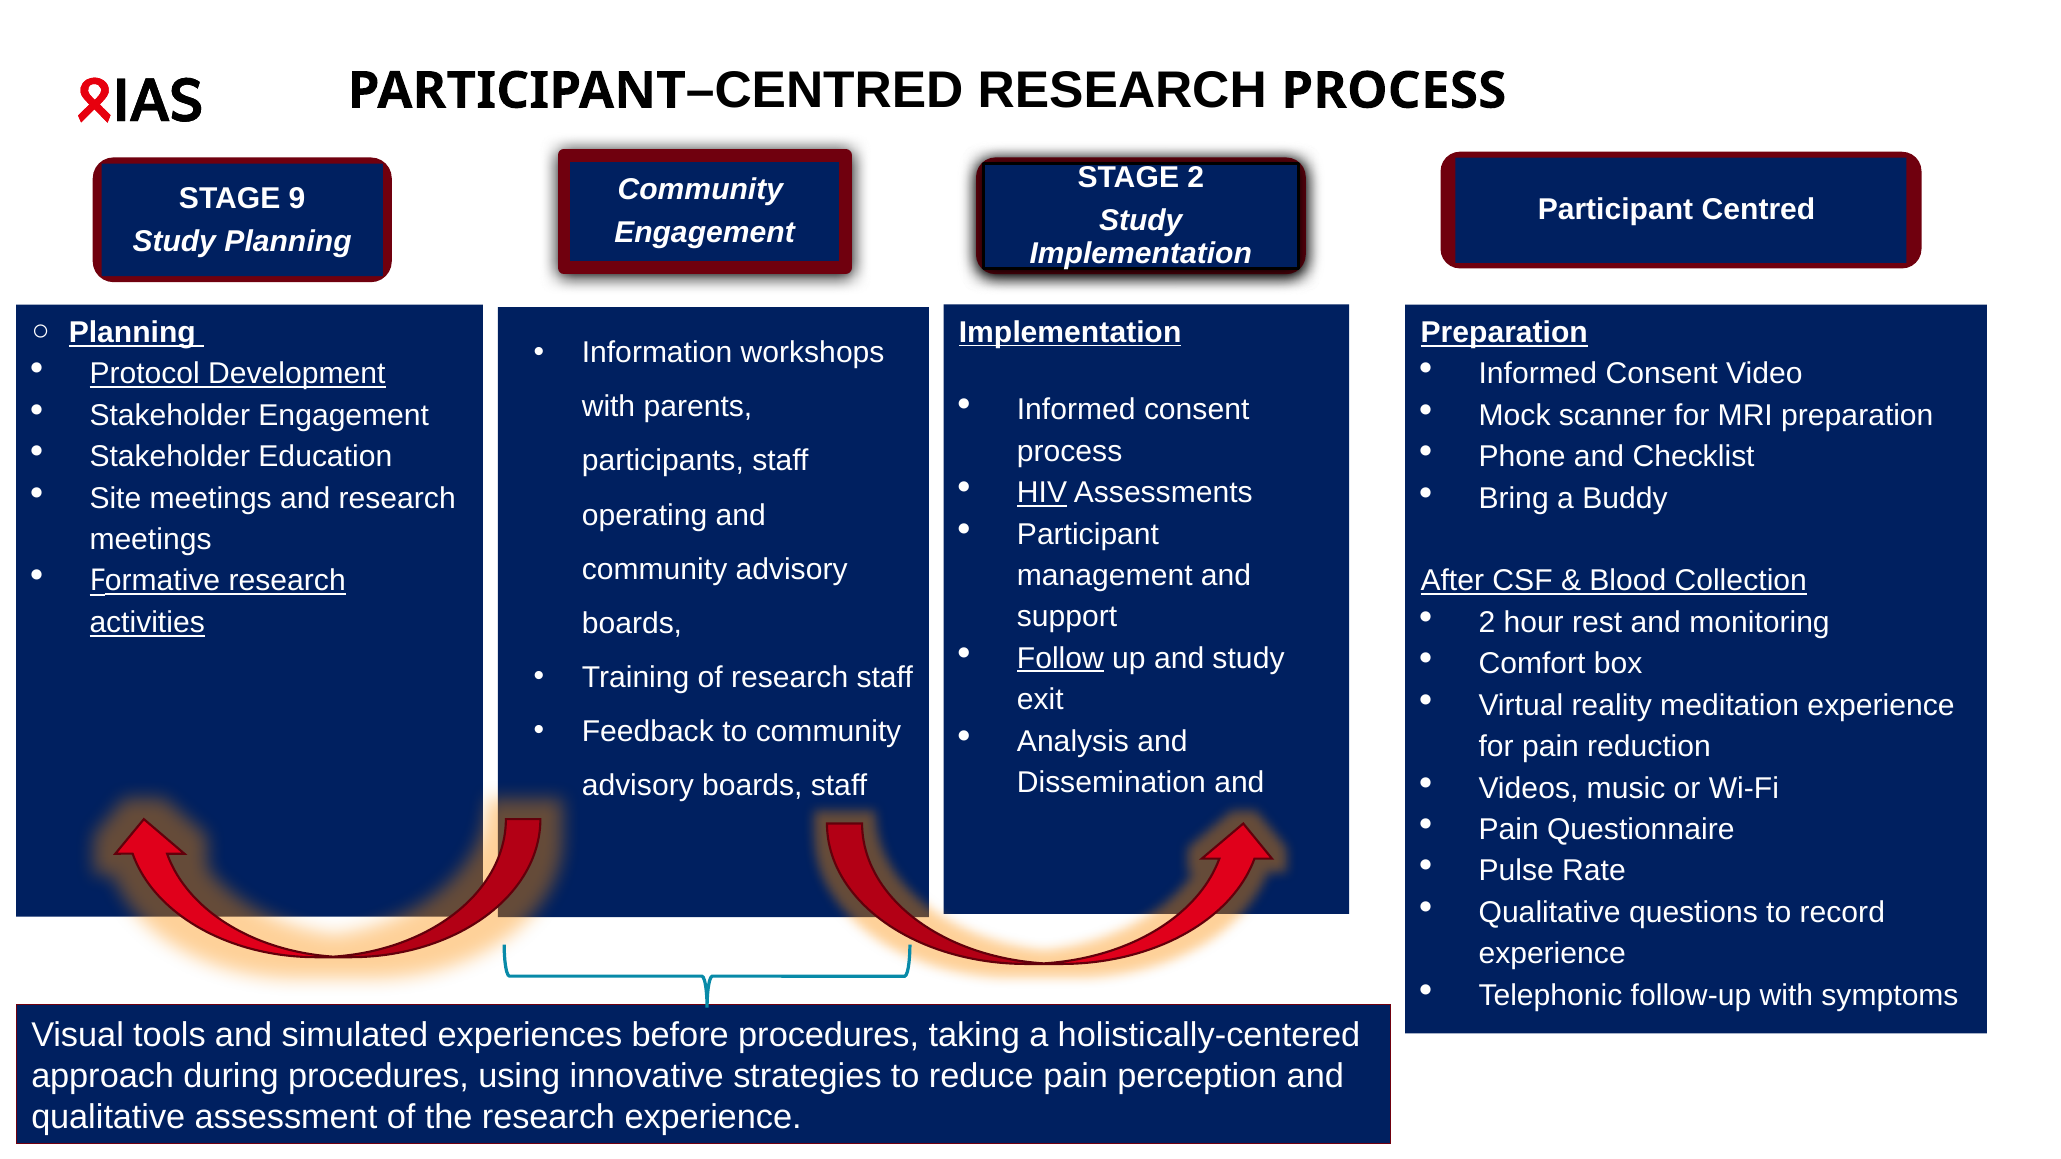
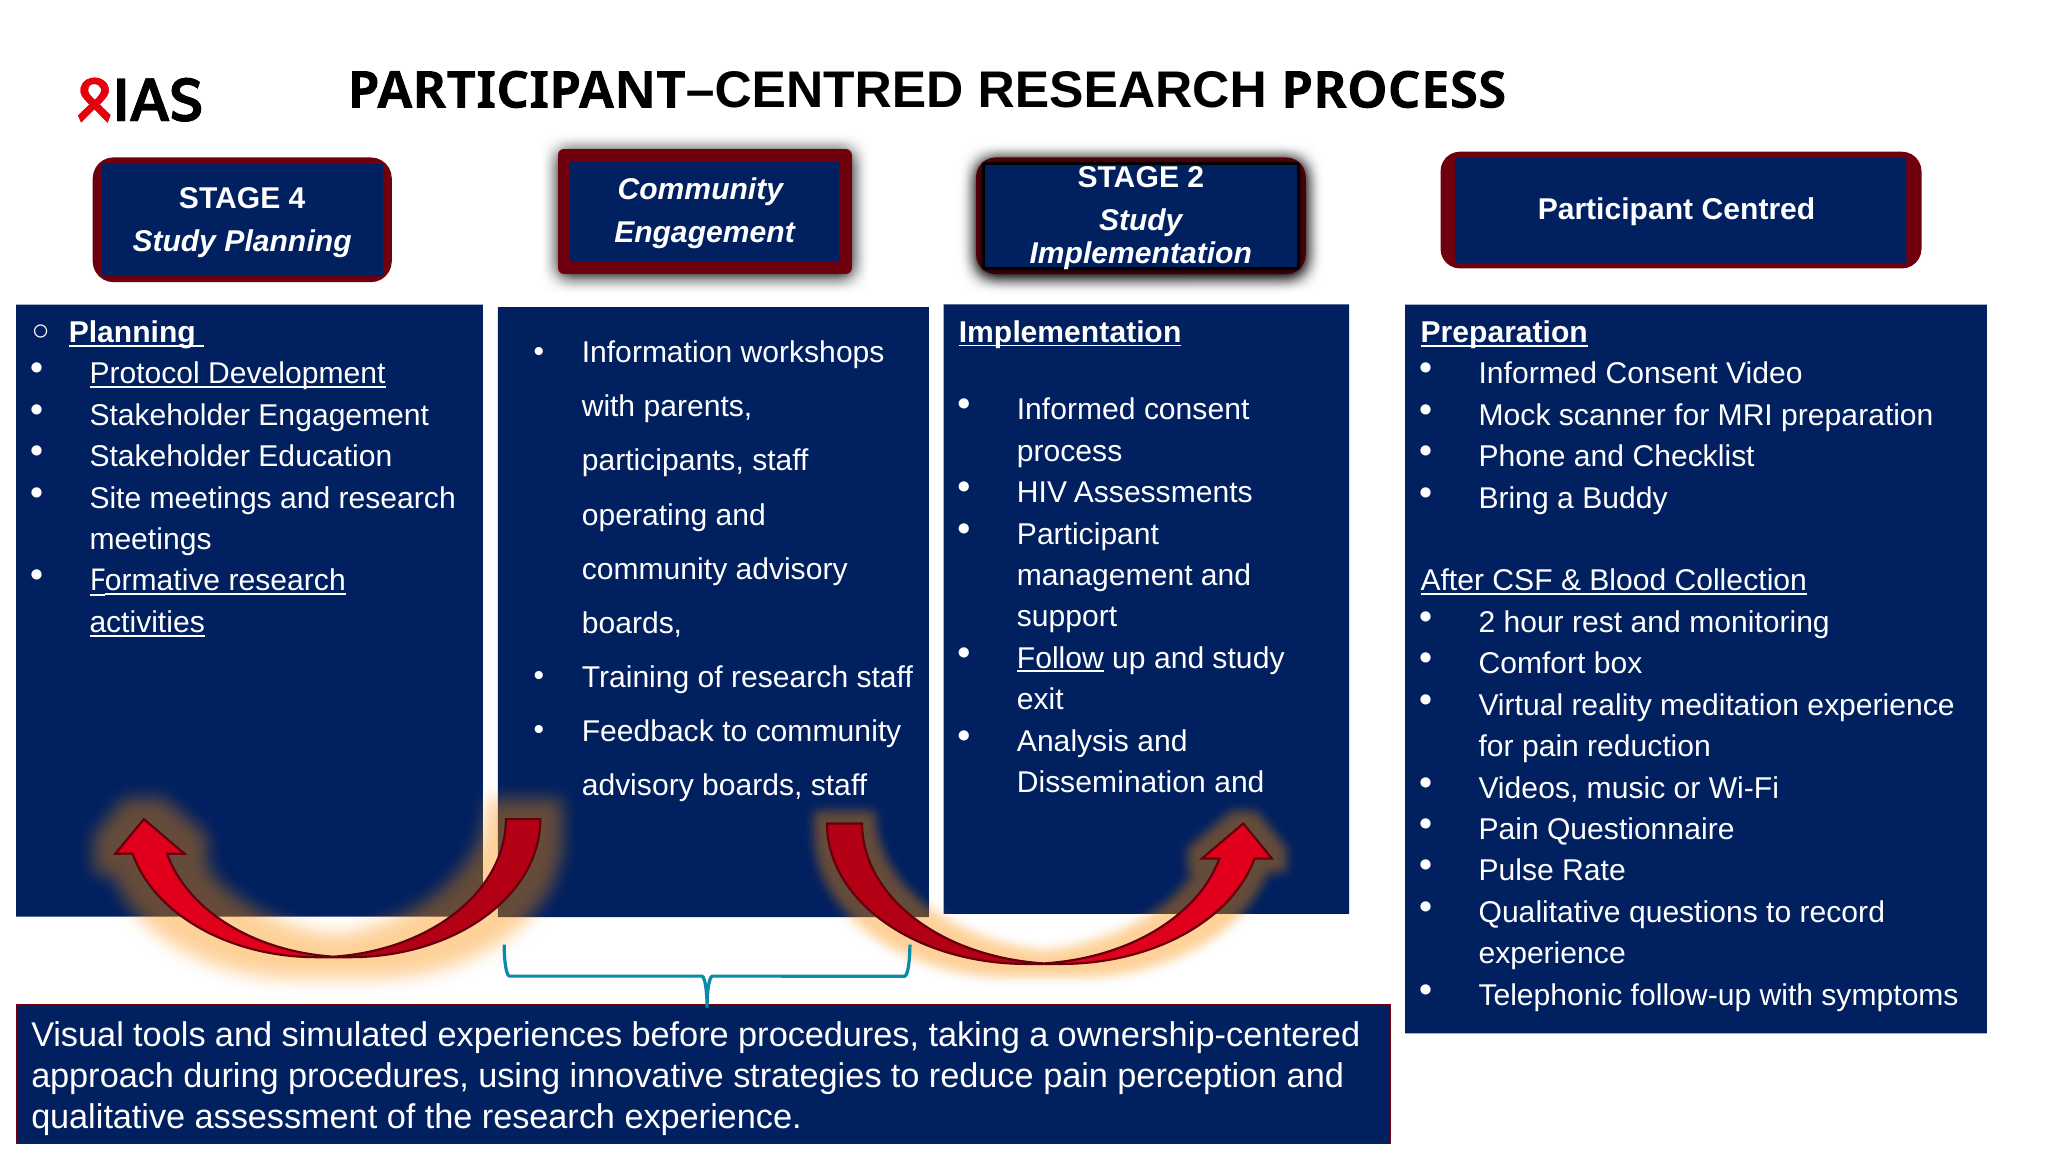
9: 9 -> 4 (297, 198)
HIV underline: present -> none (1042, 493)
holistically-centered: holistically-centered -> ownership-centered (1209, 1035)
